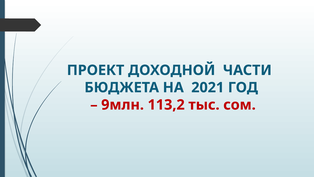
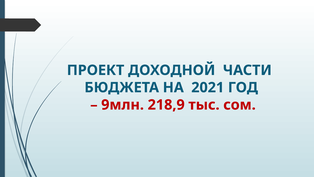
113,2: 113,2 -> 218,9 (166, 105)
